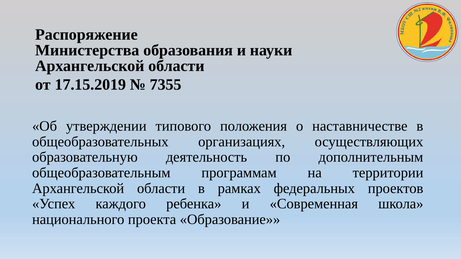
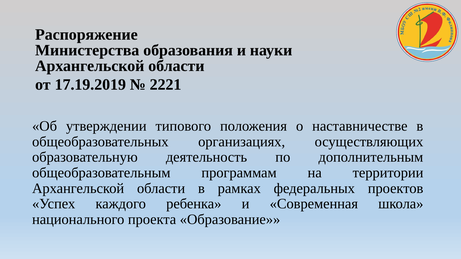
17.15.2019: 17.15.2019 -> 17.19.2019 (90, 85)
7355: 7355 -> 2221 (166, 85)
